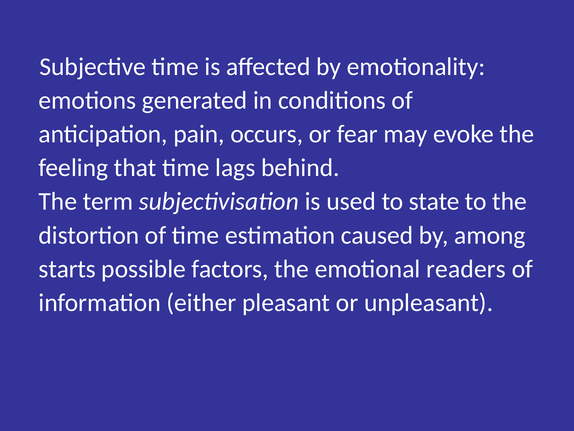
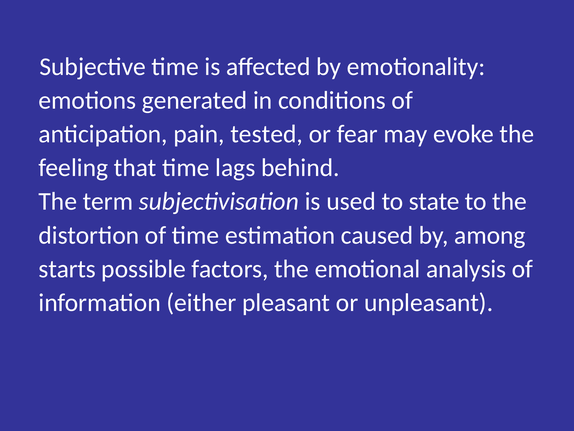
occurs: occurs -> tested (267, 134)
readers: readers -> analysis (466, 269)
